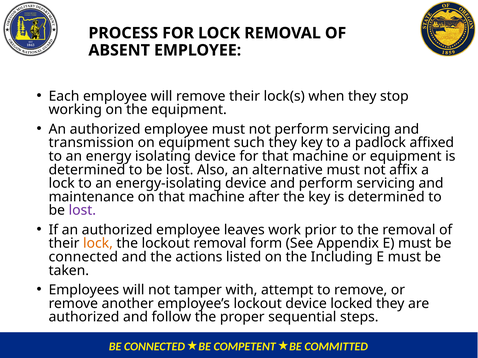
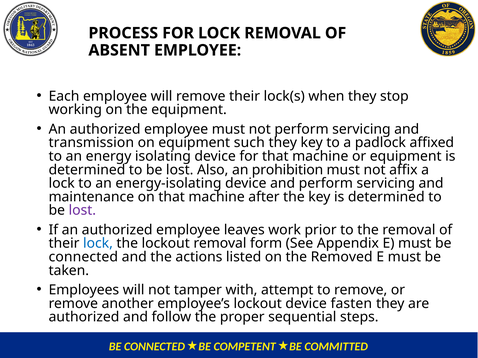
alternative: alternative -> prohibition (288, 170)
lock colour: orange -> blue (98, 244)
Including: Including -> Removed (342, 257)
locked: locked -> fasten (351, 304)
